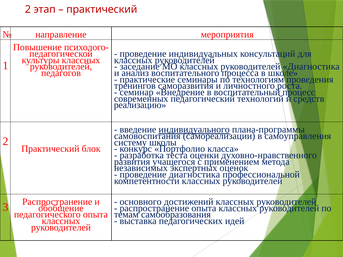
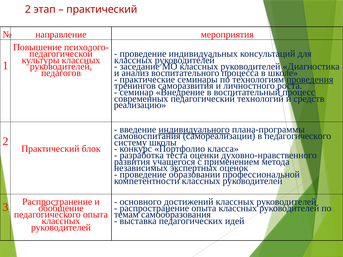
проведения underline: none -> present (310, 79)
в самоуправления: самоуправления -> педагогического (298, 136)
проведение диагностика: диагностика -> образовании (194, 175)
